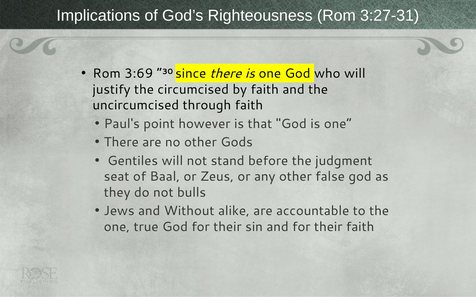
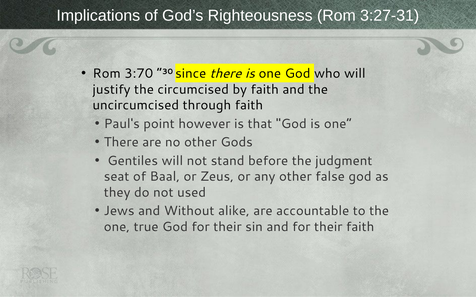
3:69: 3:69 -> 3:70 (139, 74)
bulls: bulls -> used (192, 193)
